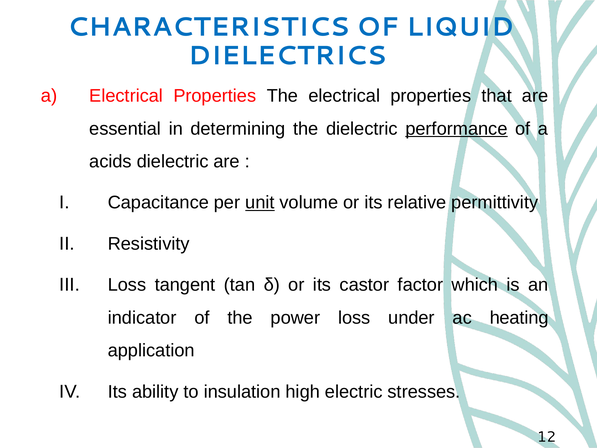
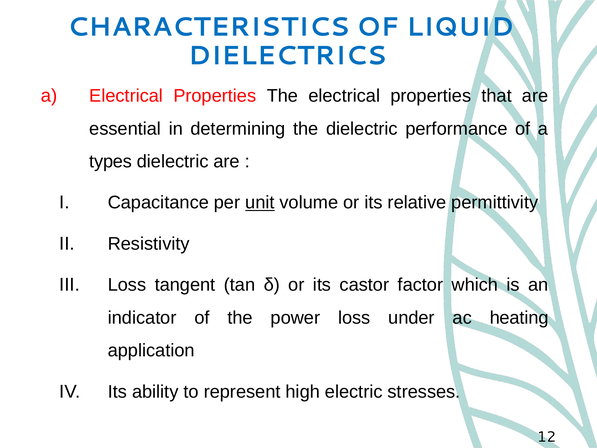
performance underline: present -> none (456, 129)
acids: acids -> types (111, 161)
insulation: insulation -> represent (242, 391)
